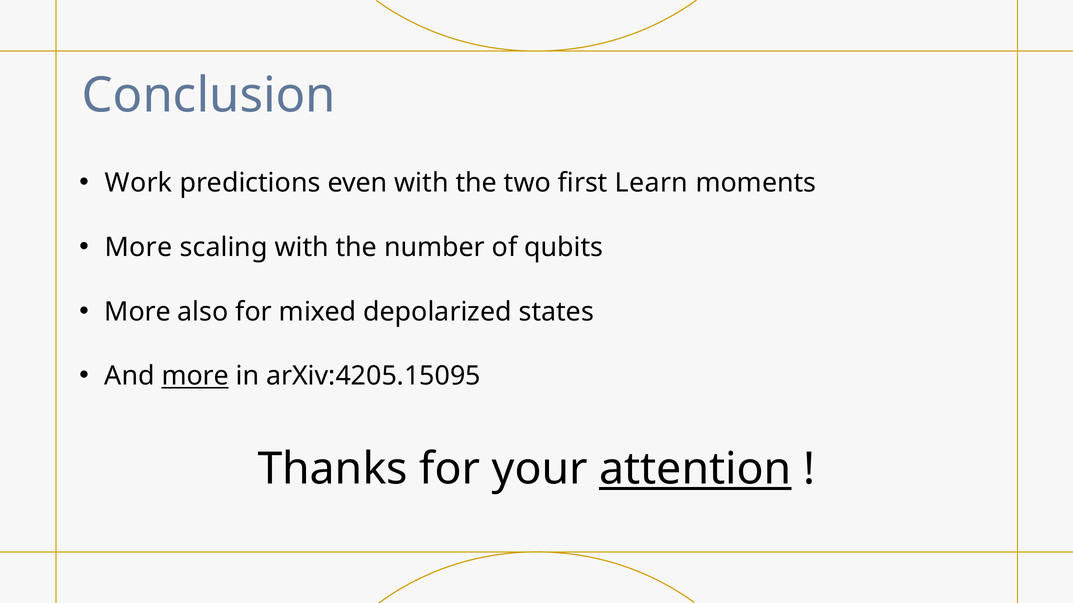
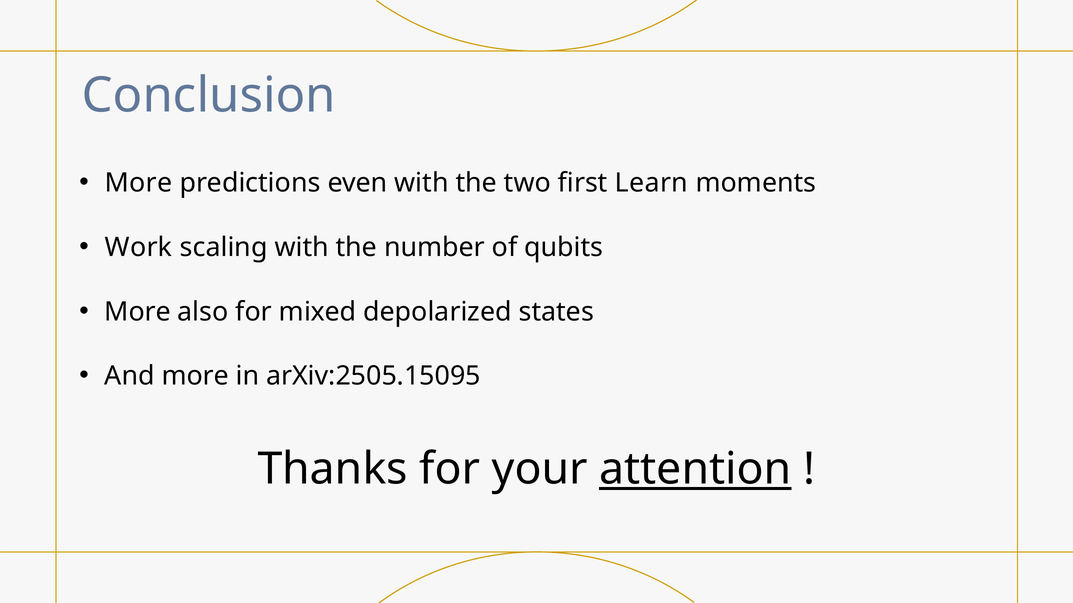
Work: Work -> More (139, 183)
More: More -> Work (139, 248)
more underline: present -> none (195, 376)
arXiv:4205.15095: arXiv:4205.15095 -> arXiv:2505.15095 (373, 376)
